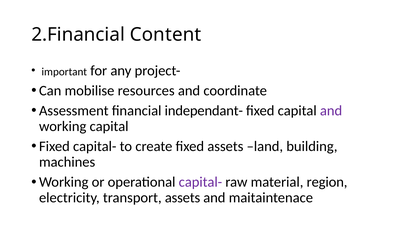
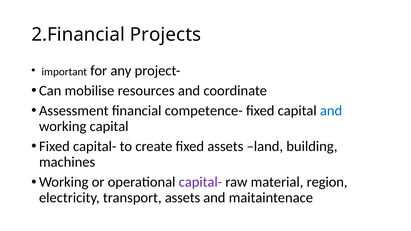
Content: Content -> Projects (166, 35)
independant-: independant- -> competence- (204, 111)
and colour: purple -> blue (331, 111)
